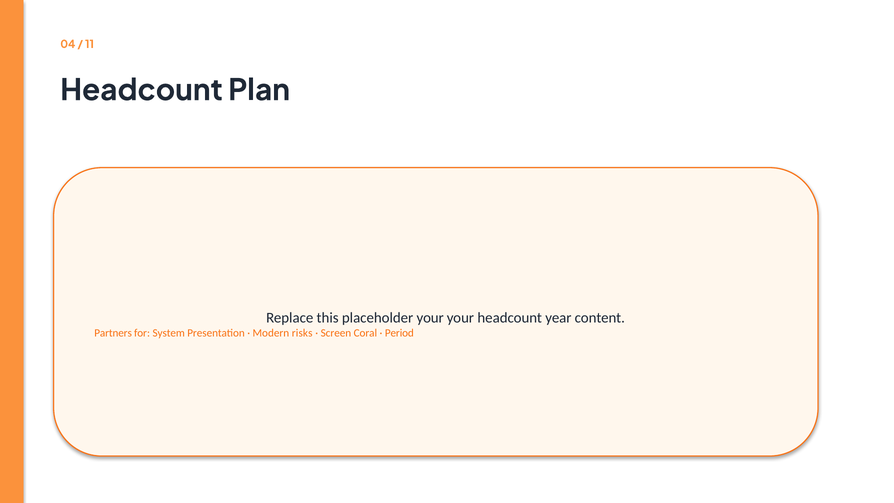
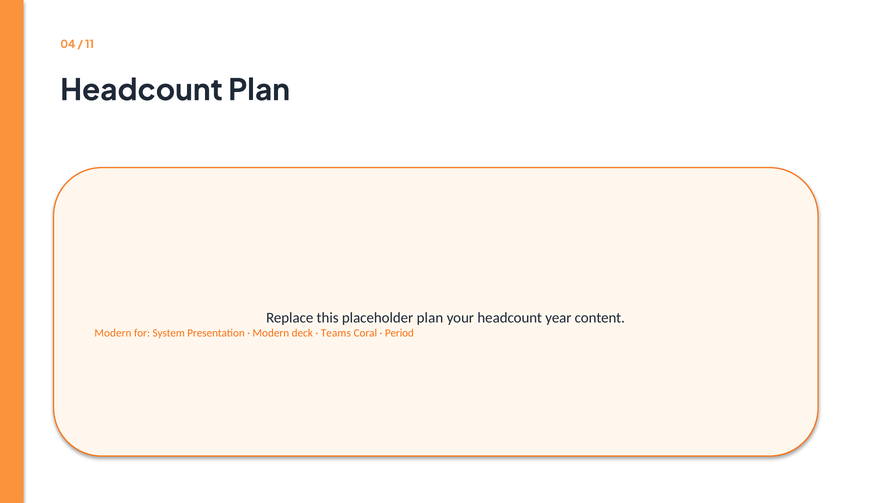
placeholder your: your -> plan (430, 318)
Partners: Partners -> Modern (113, 333)
risks: risks -> deck (302, 333)
Screen: Screen -> Teams (336, 333)
